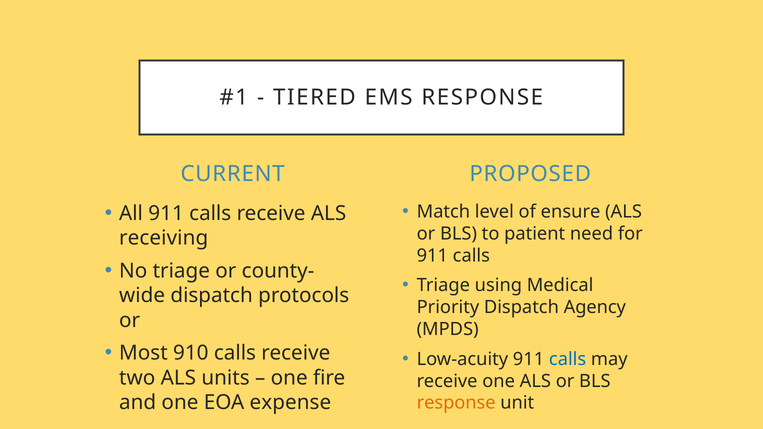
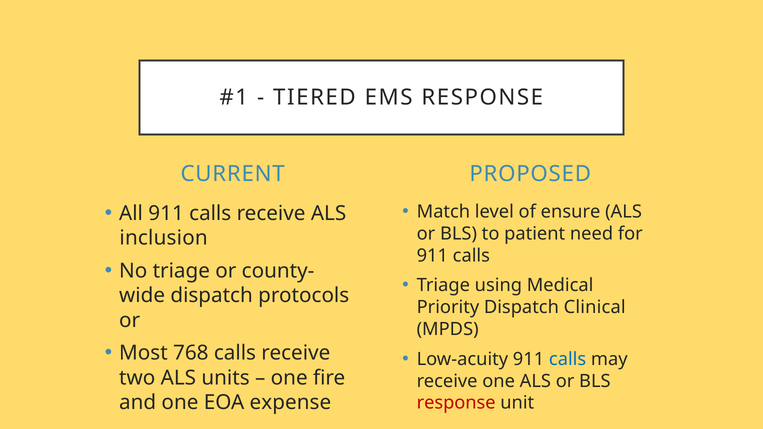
receiving: receiving -> inclusion (164, 238)
Agency: Agency -> Clinical (595, 307)
910: 910 -> 768 (191, 353)
response colour: orange -> red (456, 403)
